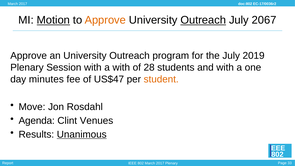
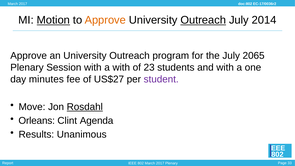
2067: 2067 -> 2014 (264, 20)
2019: 2019 -> 2065 (254, 56)
28: 28 -> 23 (149, 67)
US$47: US$47 -> US$27 (109, 79)
student colour: orange -> purple (161, 79)
Rosdahl underline: none -> present (85, 107)
Agenda: Agenda -> Orleans (37, 121)
Venues: Venues -> Agenda (97, 121)
Unanimous underline: present -> none (82, 134)
